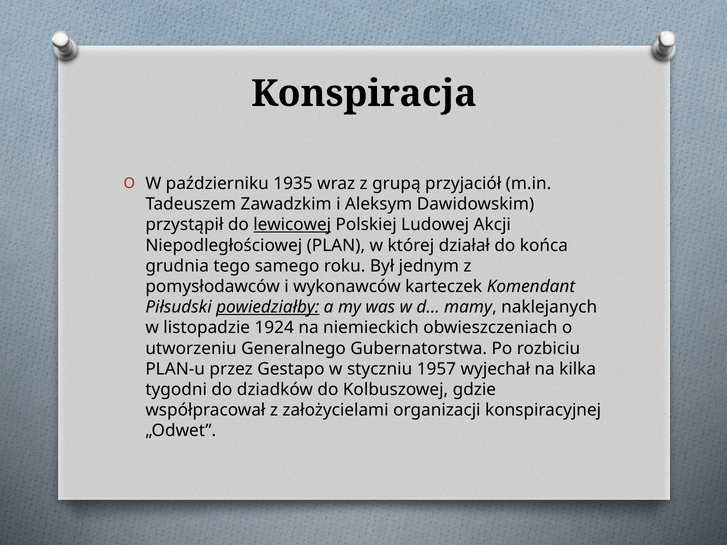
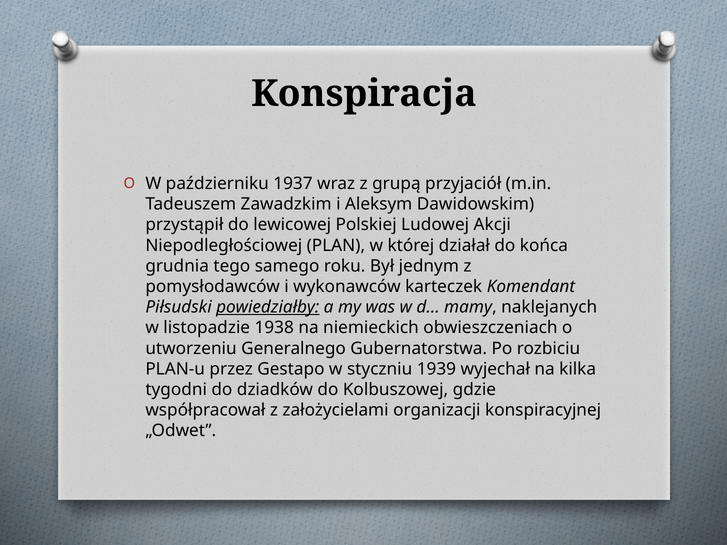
1935: 1935 -> 1937 (293, 184)
lewicowej underline: present -> none (292, 225)
1924: 1924 -> 1938 (274, 328)
1957: 1957 -> 1939 (436, 369)
